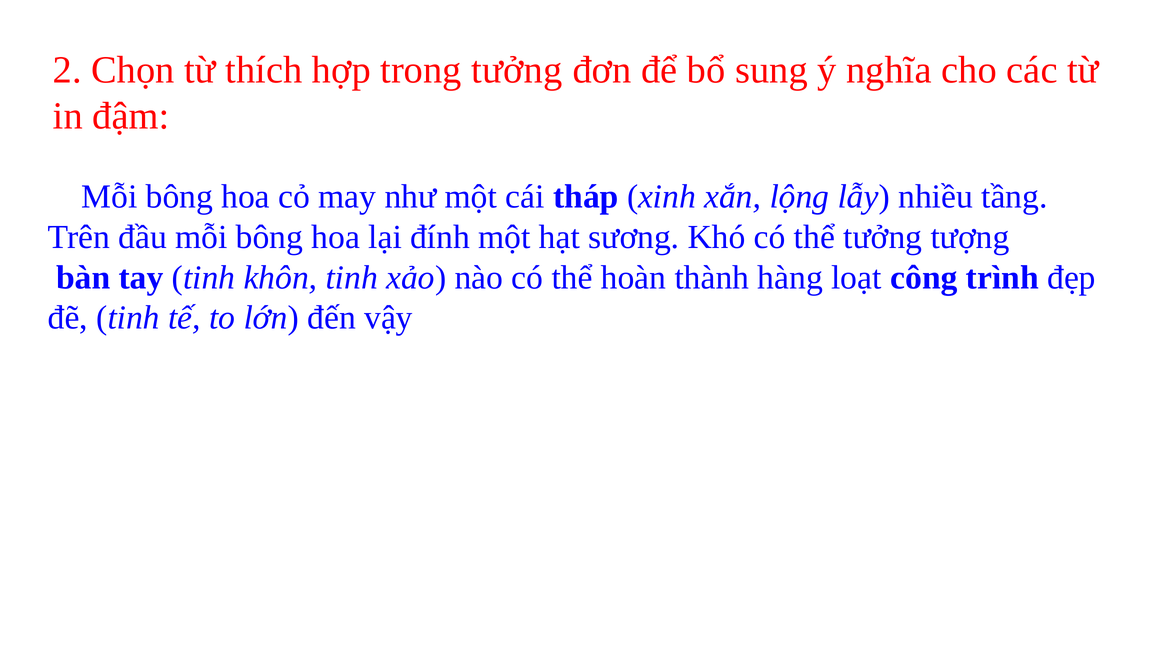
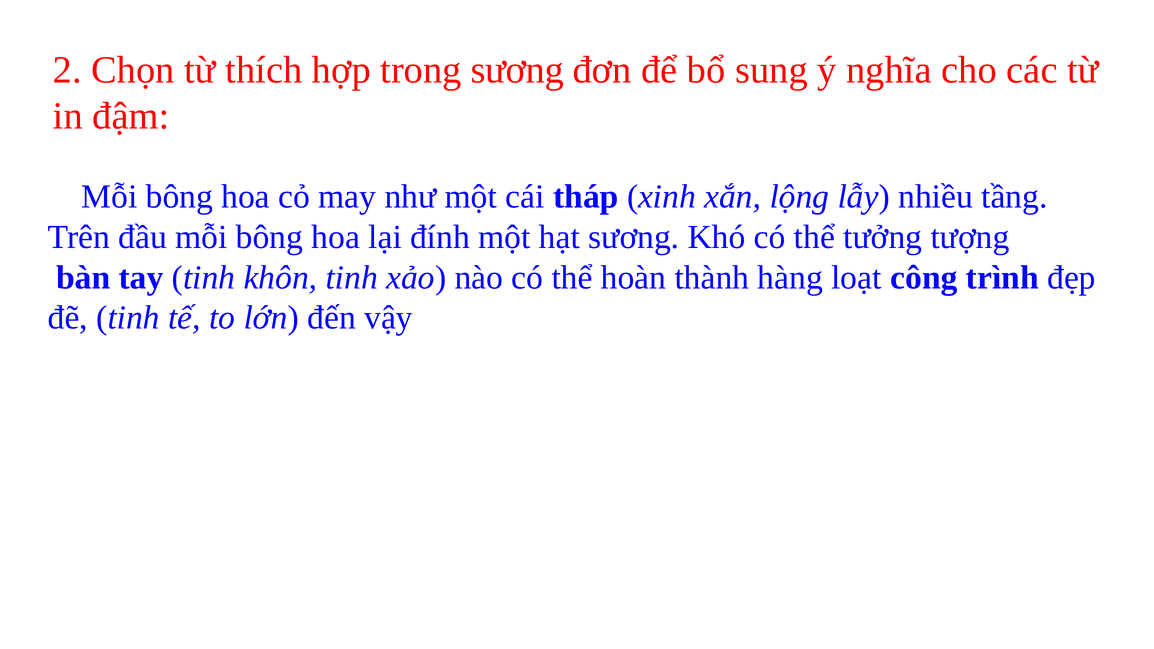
trong tưởng: tưởng -> sương (517, 70)
